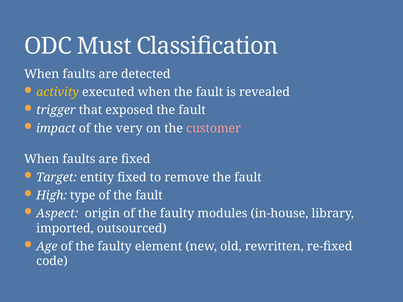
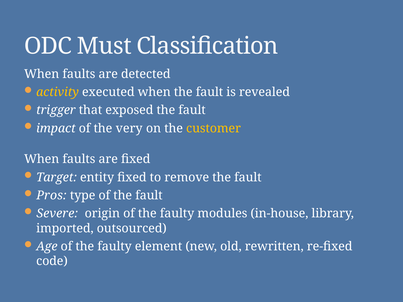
customer colour: pink -> yellow (214, 128)
High: High -> Pros (51, 196)
Aspect: Aspect -> Severe (57, 214)
